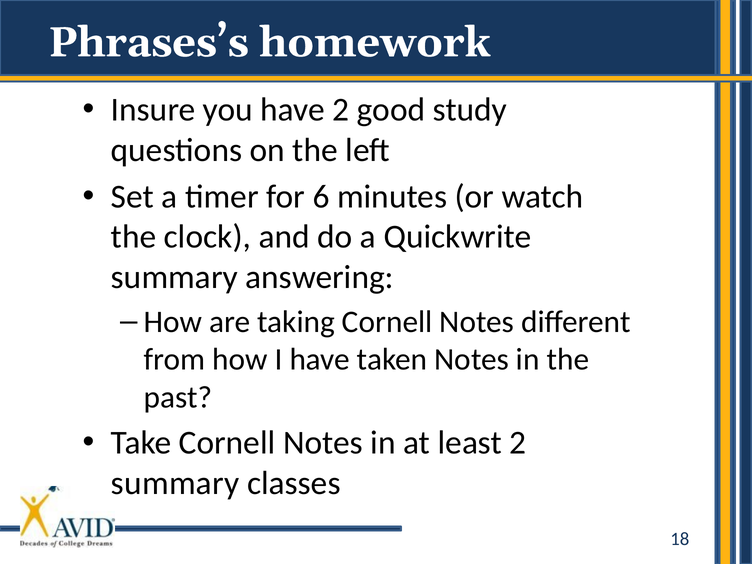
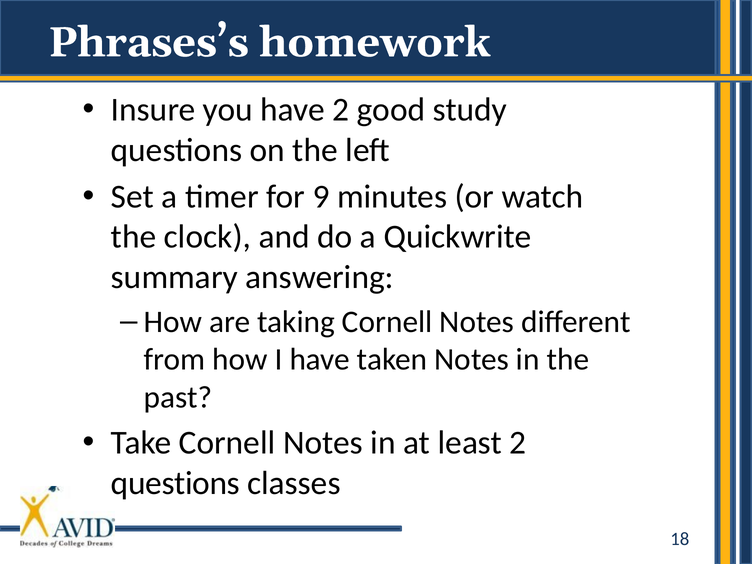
6: 6 -> 9 (321, 197)
summary: summary -> questions (175, 483)
